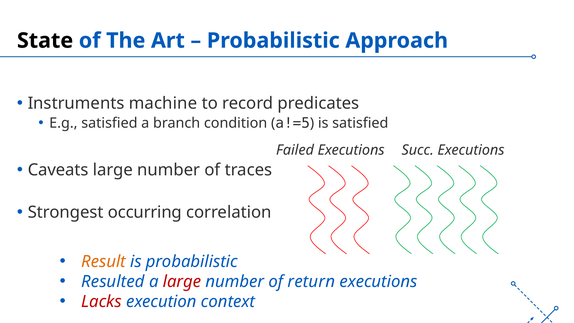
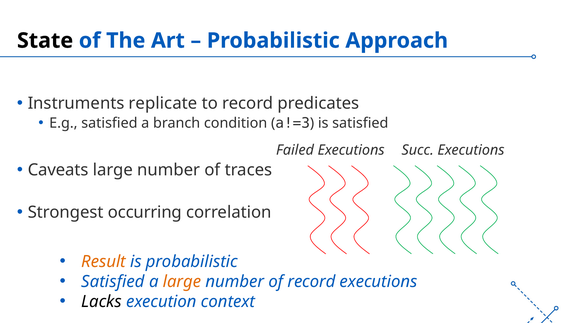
machine: machine -> replicate (163, 103)
a!=5: a!=5 -> a!=3 (293, 123)
Resulted: Resulted -> Satisfied (113, 281)
large colour: red -> orange (182, 281)
of return: return -> record (311, 281)
Lacks colour: red -> black (101, 302)
